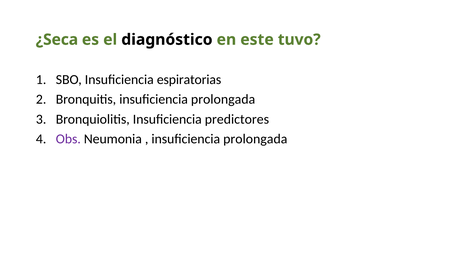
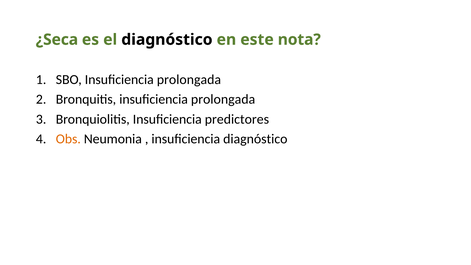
tuvo: tuvo -> nota (299, 40)
SBO Insuficiencia espiratorias: espiratorias -> prolongada (189, 80)
Obs colour: purple -> orange (68, 139)
prolongada: prolongada -> diagnóstico (255, 139)
